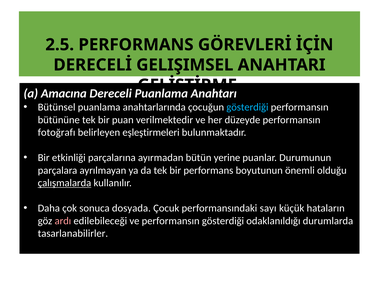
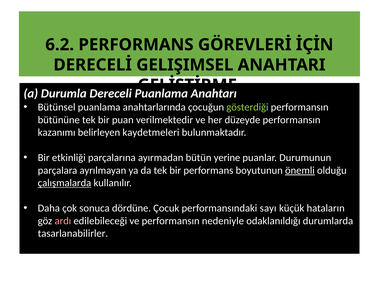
2.5: 2.5 -> 6.2 (60, 45)
Amacına: Amacına -> Durumla (64, 94)
gösterdiği colour: light blue -> light green (247, 107)
fotoğrafı: fotoğrafı -> kazanımı (57, 133)
eşleştirmeleri: eşleştirmeleri -> kaydetmeleri (151, 133)
önemli underline: none -> present (300, 171)
dosyada: dosyada -> dördüne (131, 208)
performansın gösterdiği: gösterdiği -> nedeniyle (223, 221)
